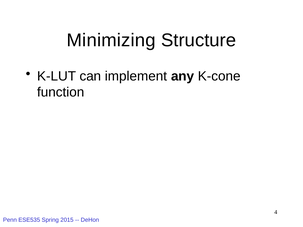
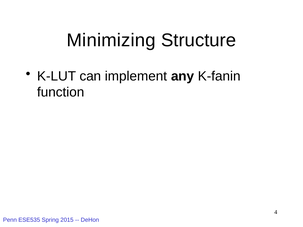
K-cone: K-cone -> K-fanin (219, 76)
